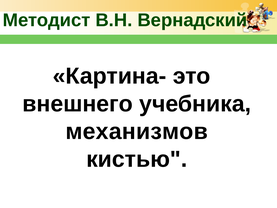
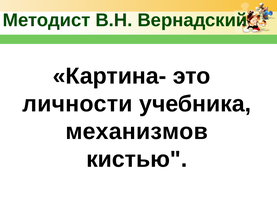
внешнего: внешнего -> личности (77, 104)
